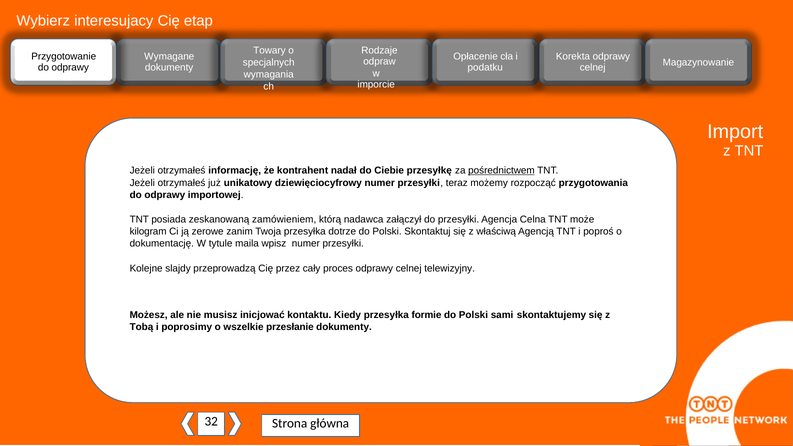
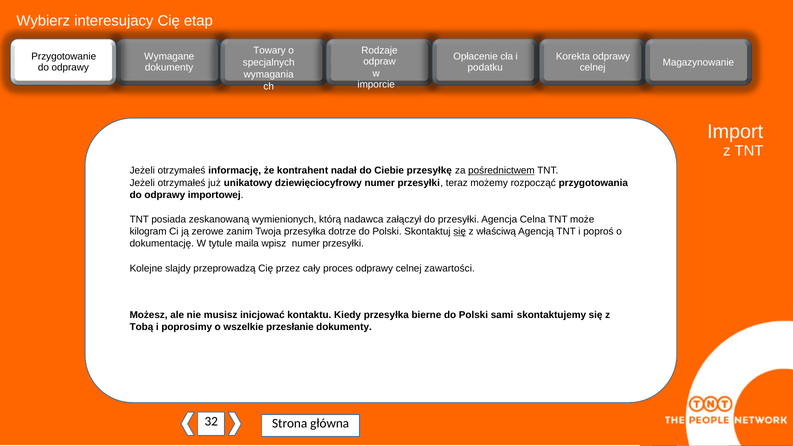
zamówieniem: zamówieniem -> wymienionych (284, 220)
się underline: none -> present (460, 232)
telewizyjny: telewizyjny -> zawartości (450, 268)
formie: formie -> bierne (426, 315)
